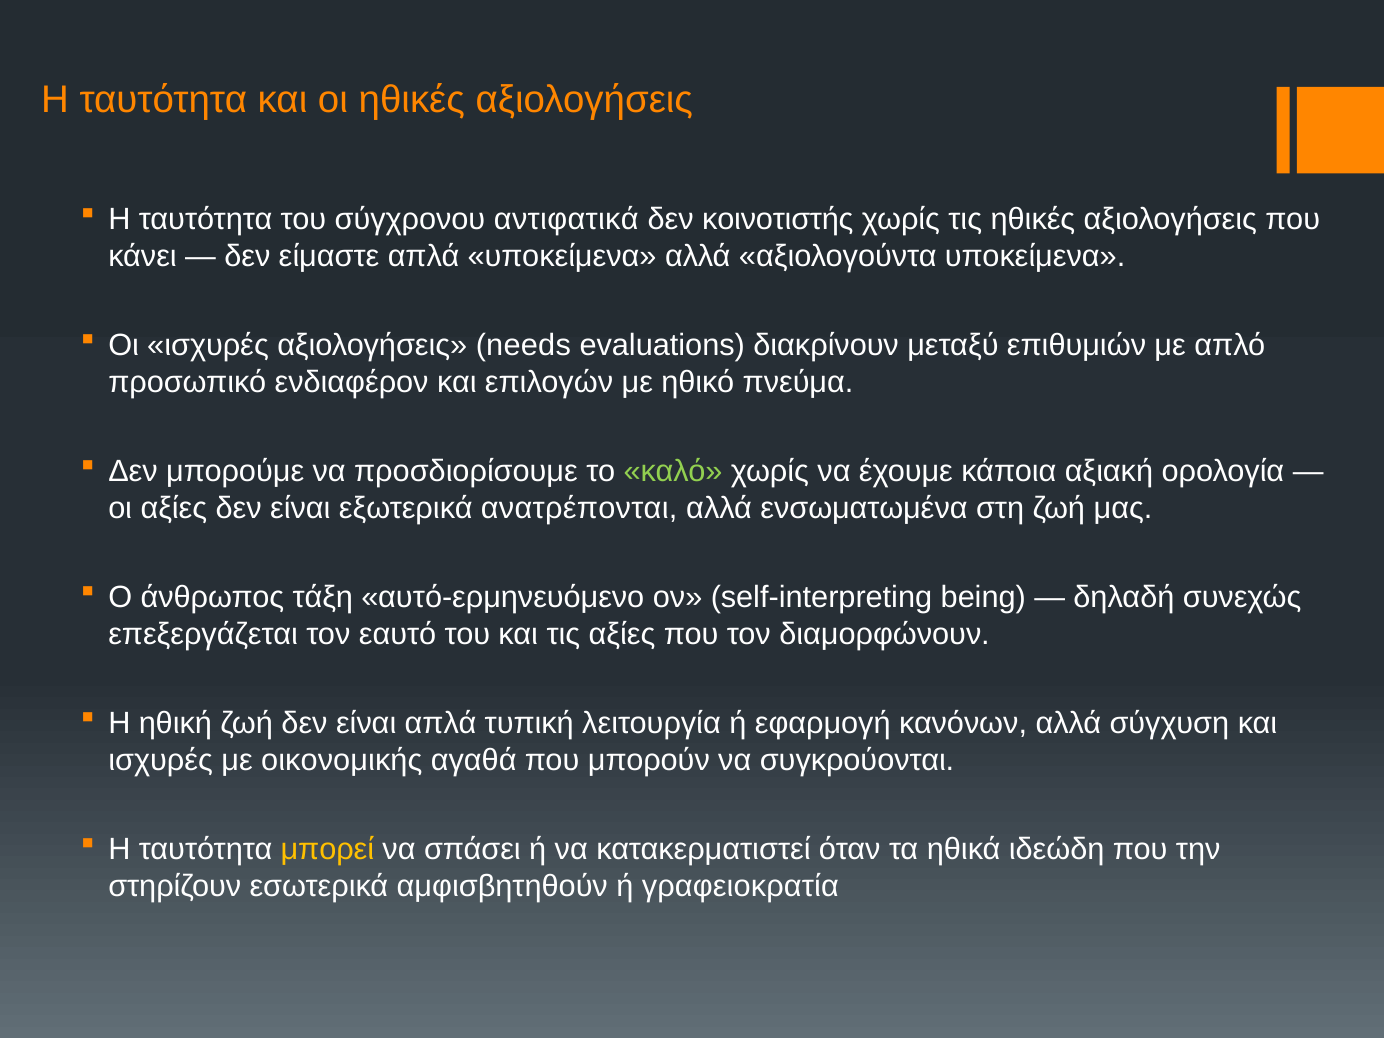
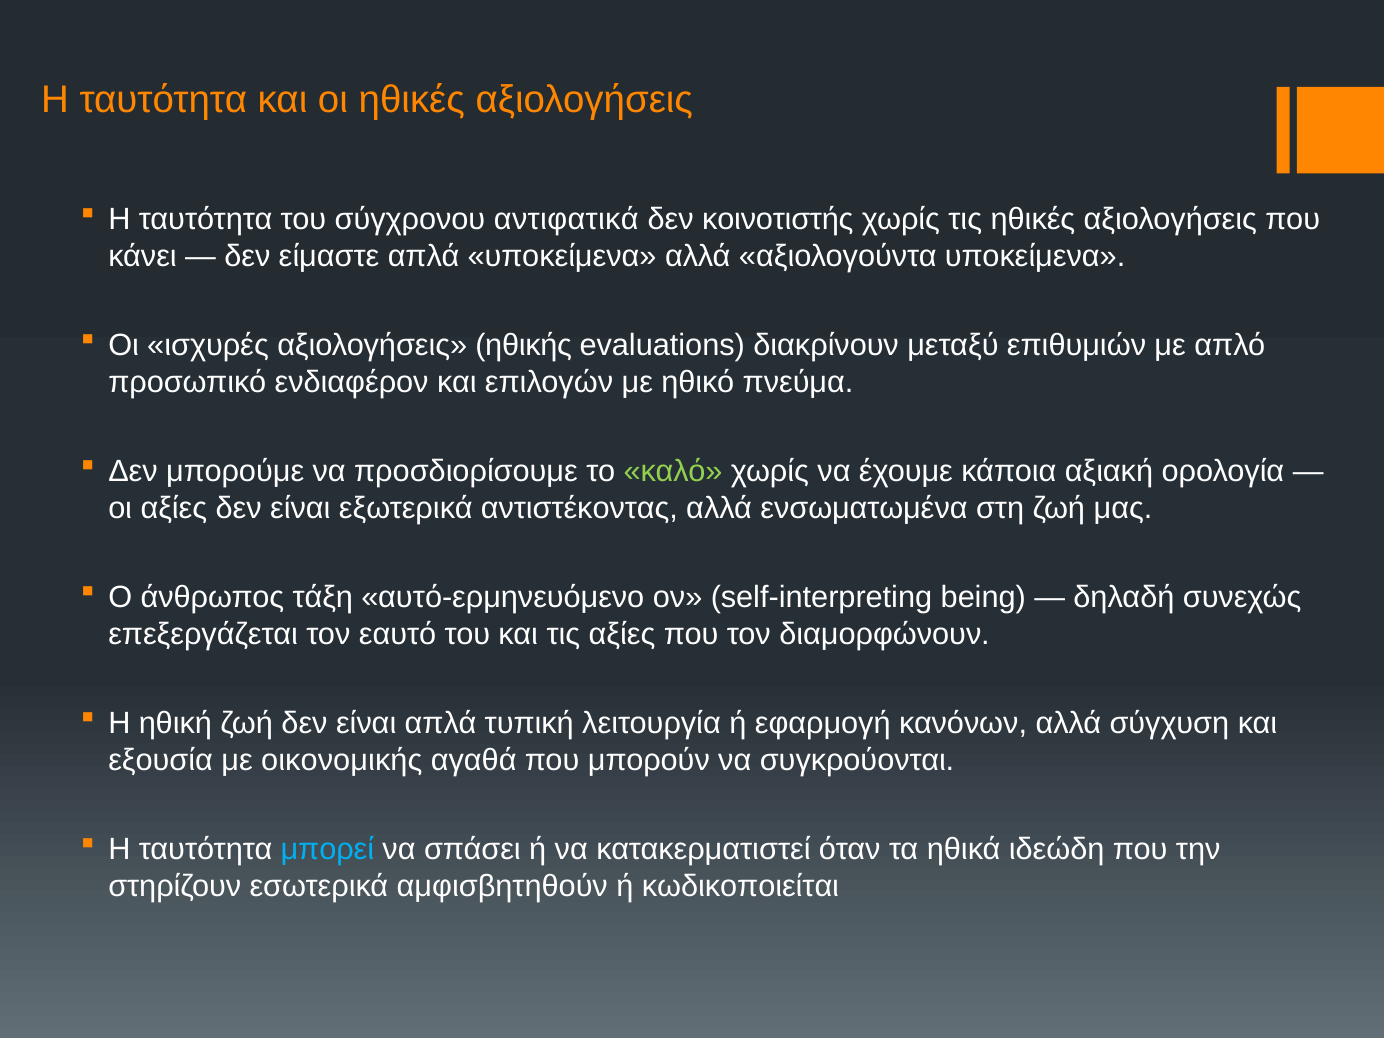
needs: needs -> ηθικής (524, 346)
ανατρέπονται: ανατρέπονται -> αντιστέκοντας (579, 508)
ισχυρές: ισχυρές -> εξουσία (161, 761)
μπορεί colour: yellow -> light blue (327, 850)
γραφειοκρατία: γραφειοκρατία -> κωδικοποιείται (740, 887)
